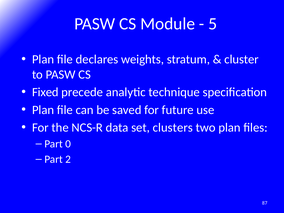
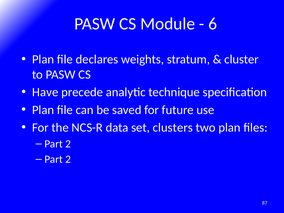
5: 5 -> 6 (213, 24)
Fixed: Fixed -> Have (45, 92)
0: 0 -> 2 (68, 144)
